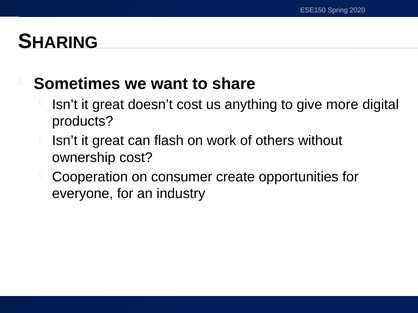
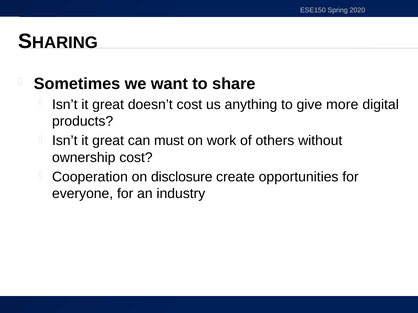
flash: flash -> must (169, 141)
consumer: consumer -> disclosure (182, 177)
